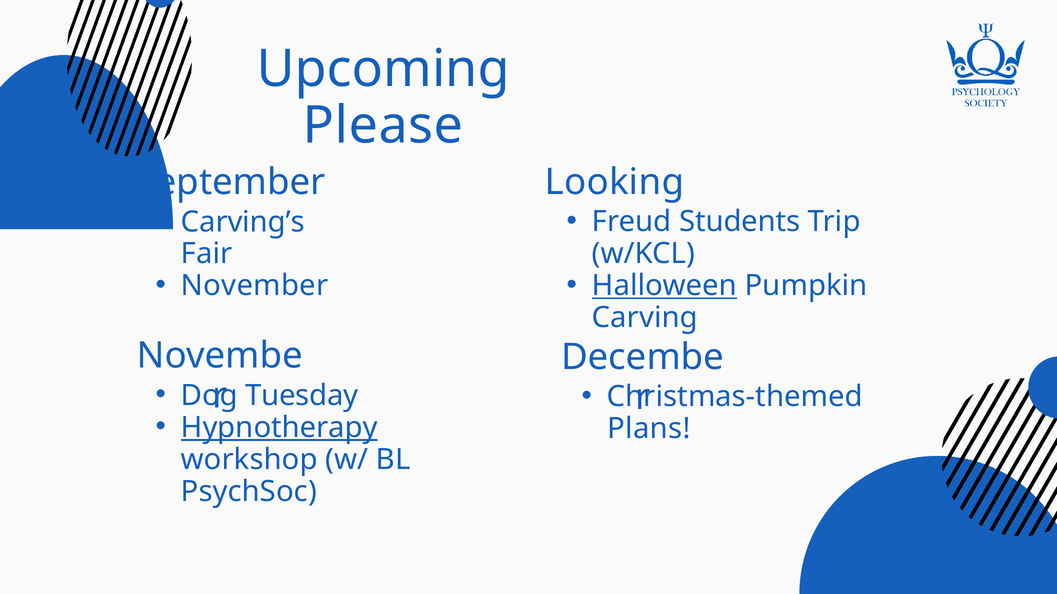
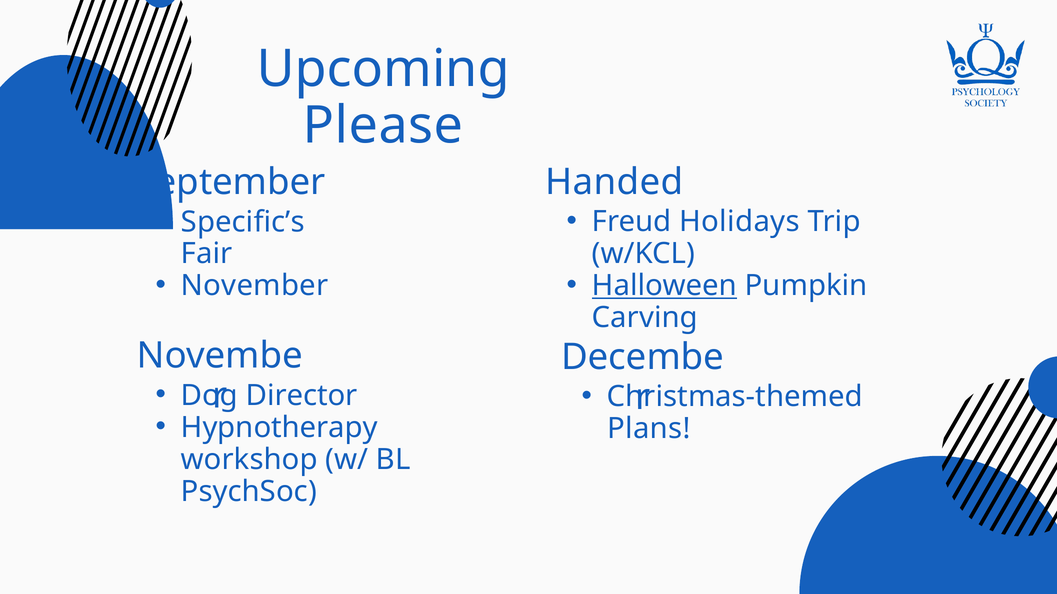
Looking: Looking -> Handed (614, 182)
Carving’s: Carving’s -> Specific’s (243, 222)
Students: Students -> Holidays (740, 222)
Tuesday: Tuesday -> Director (302, 396)
Hypnotherapy underline: present -> none (279, 428)
